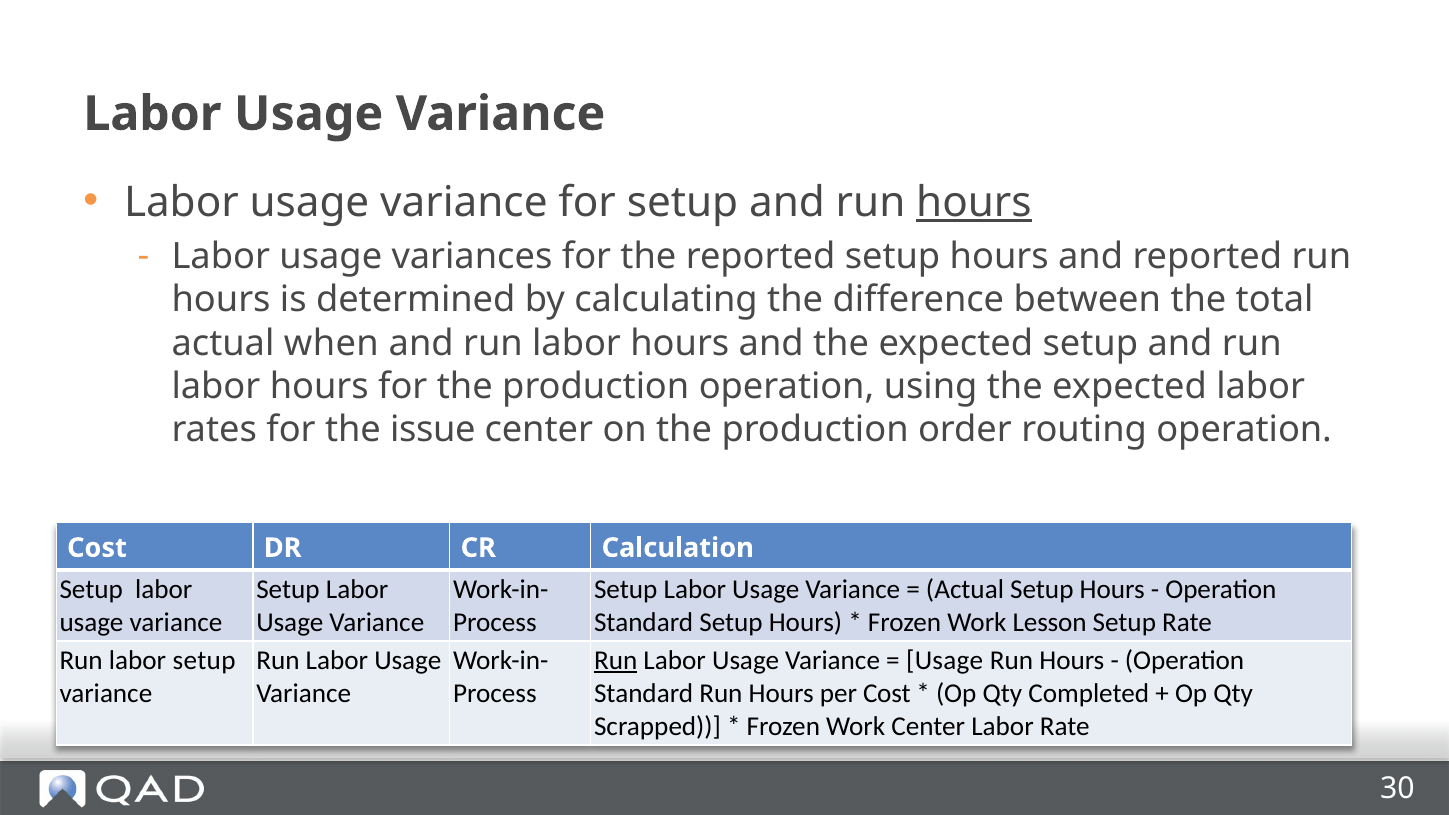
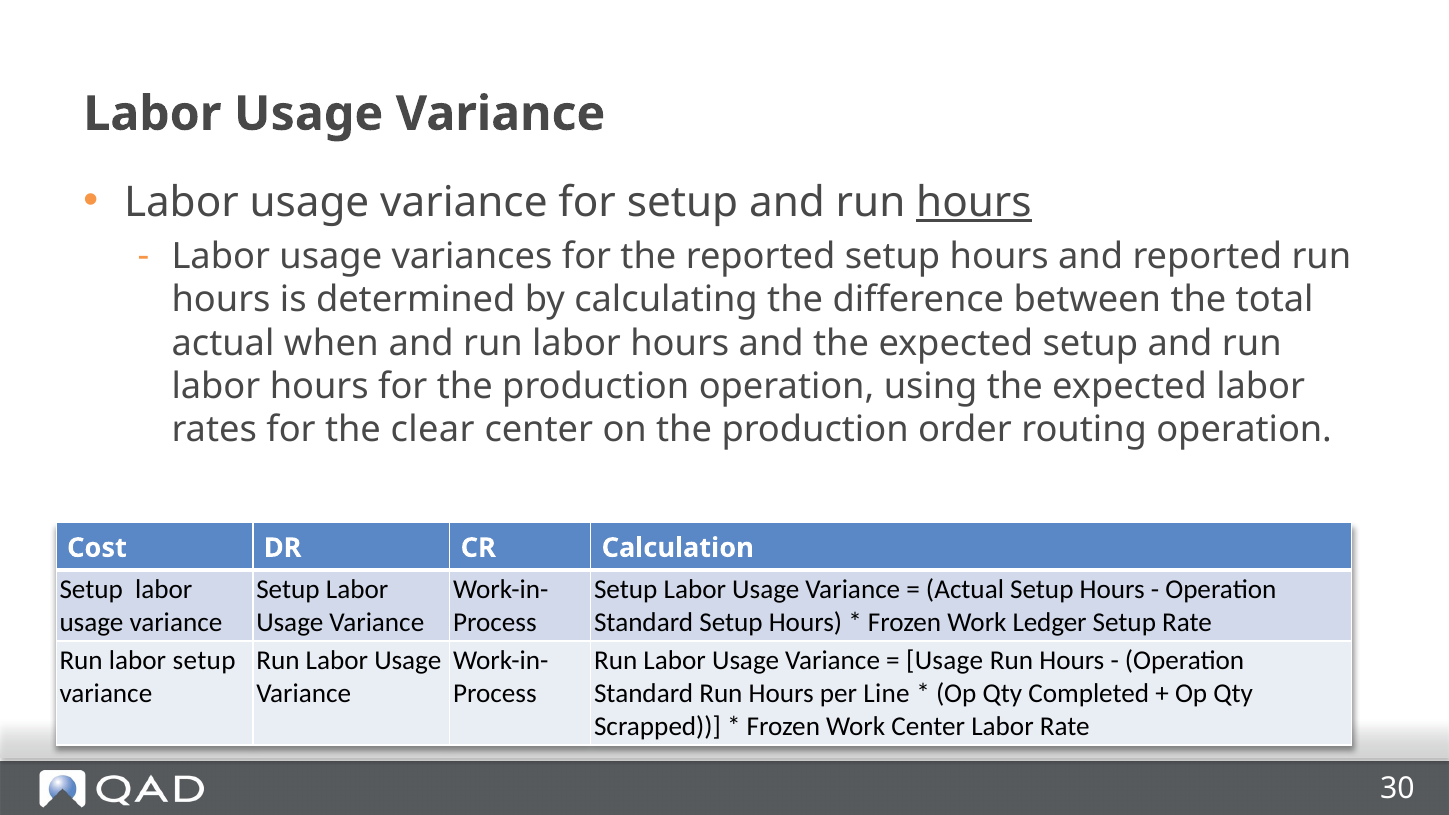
issue: issue -> clear (433, 430)
Lesson: Lesson -> Ledger (1050, 623)
Run underline: present -> none (616, 660)
per Cost: Cost -> Line (887, 693)
